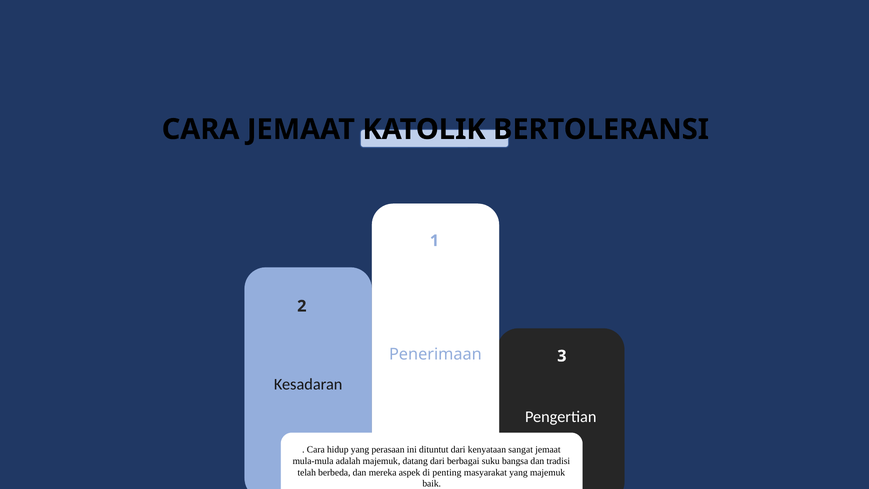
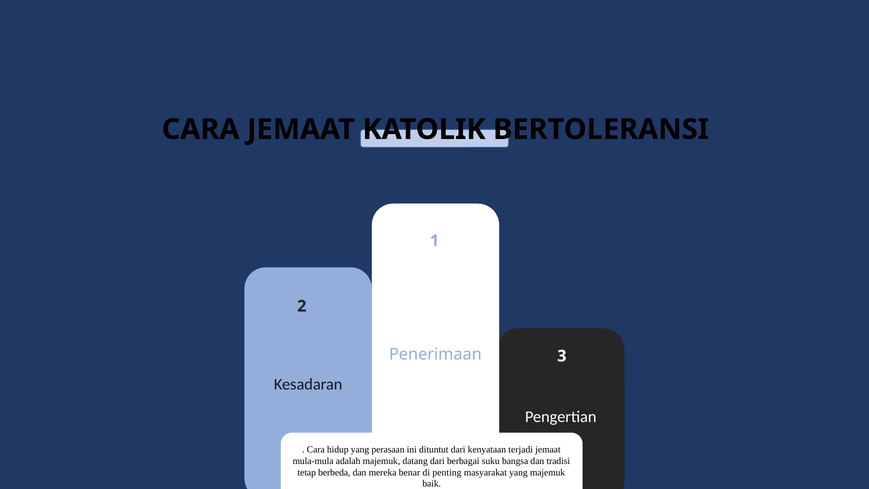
sangat: sangat -> terjadi (521, 449)
telah: telah -> tetap (307, 472)
aspek: aspek -> benar (409, 472)
